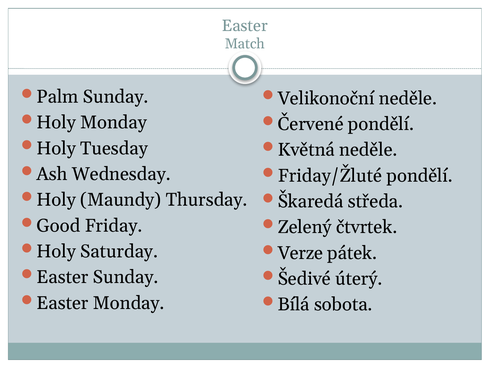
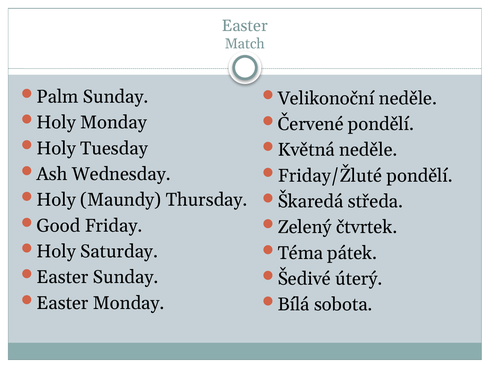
Verze: Verze -> Téma (300, 253)
